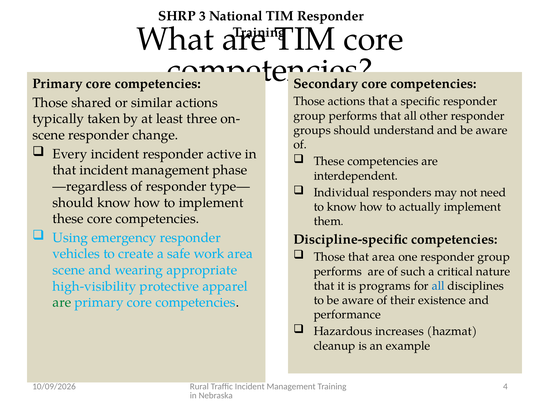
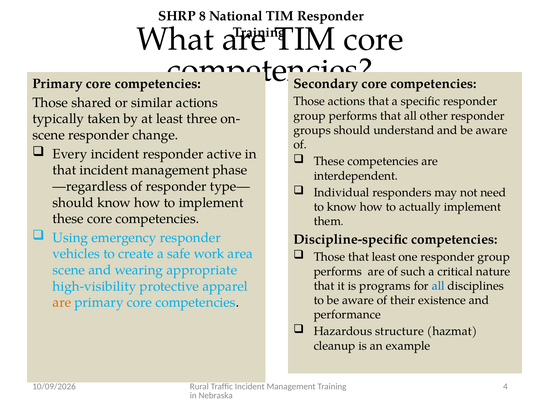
3: 3 -> 8 (202, 16)
that area: area -> least (384, 257)
are colour: green -> orange (62, 302)
increases: increases -> structure (399, 331)
